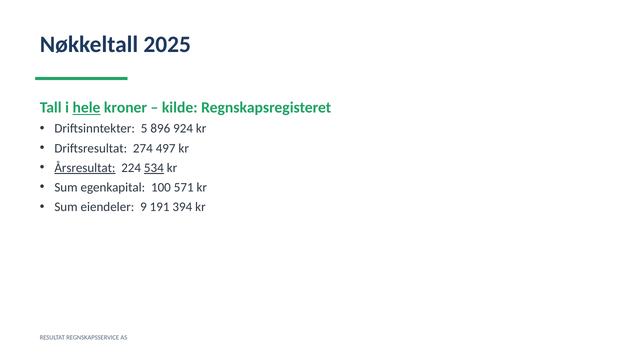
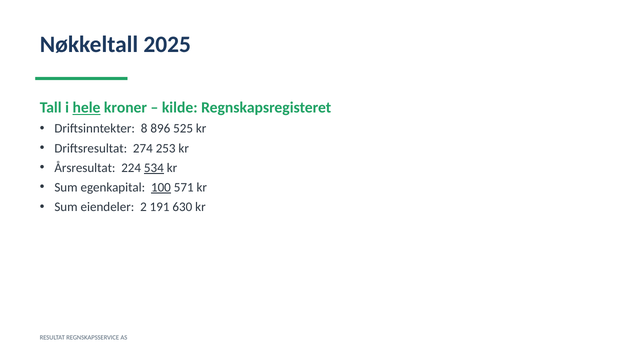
5: 5 -> 8 (144, 129)
924: 924 -> 525 (183, 129)
497: 497 -> 253 (166, 148)
Årsresultat underline: present -> none (85, 168)
100 underline: none -> present (161, 187)
9: 9 -> 2 (143, 207)
394: 394 -> 630 (182, 207)
